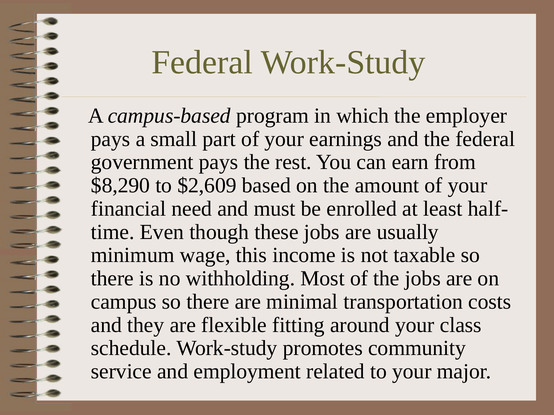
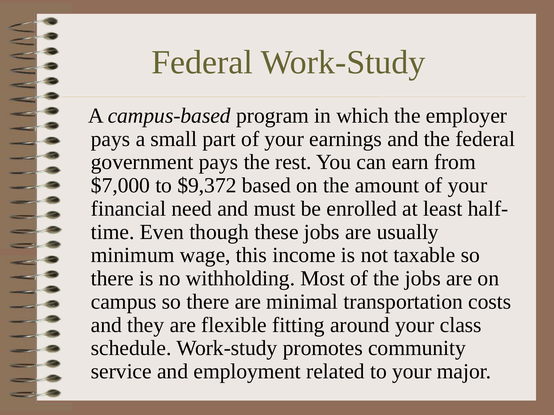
$8,290: $8,290 -> $7,000 (121, 186)
$2,609: $2,609 -> $9,372 (207, 186)
